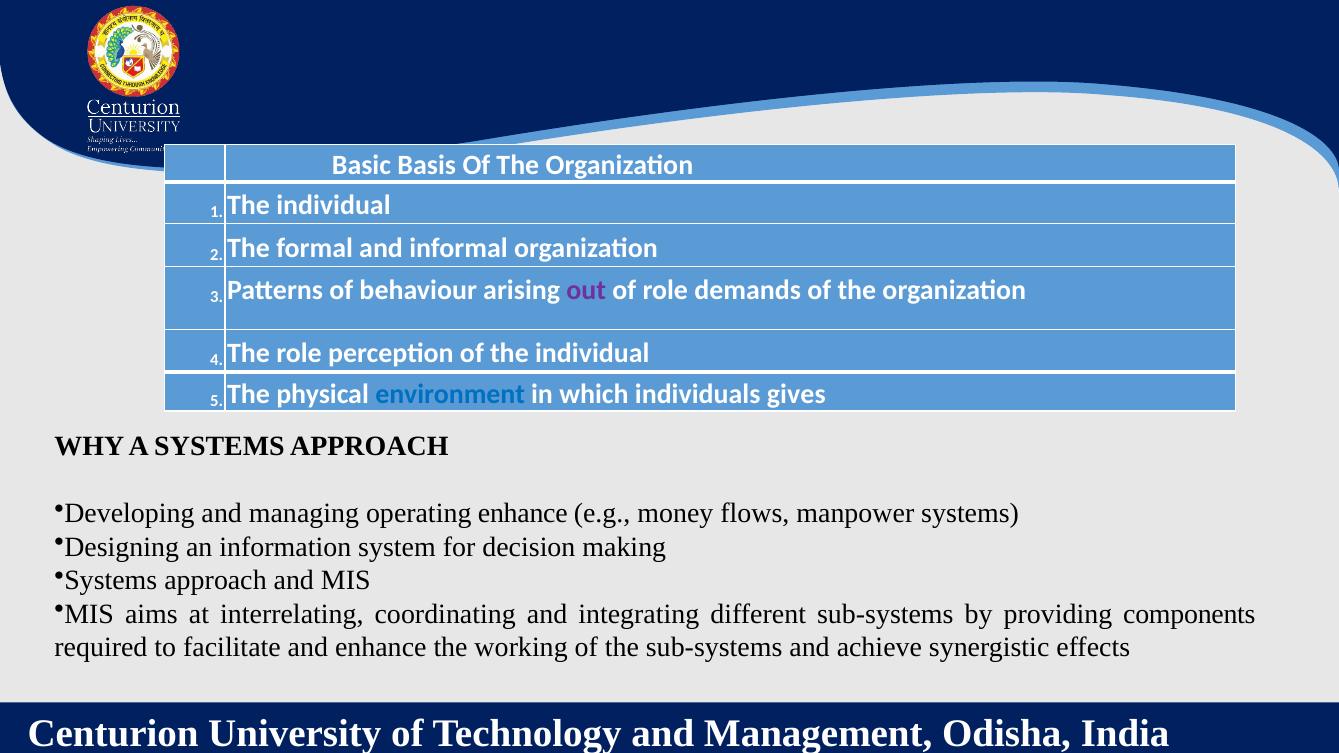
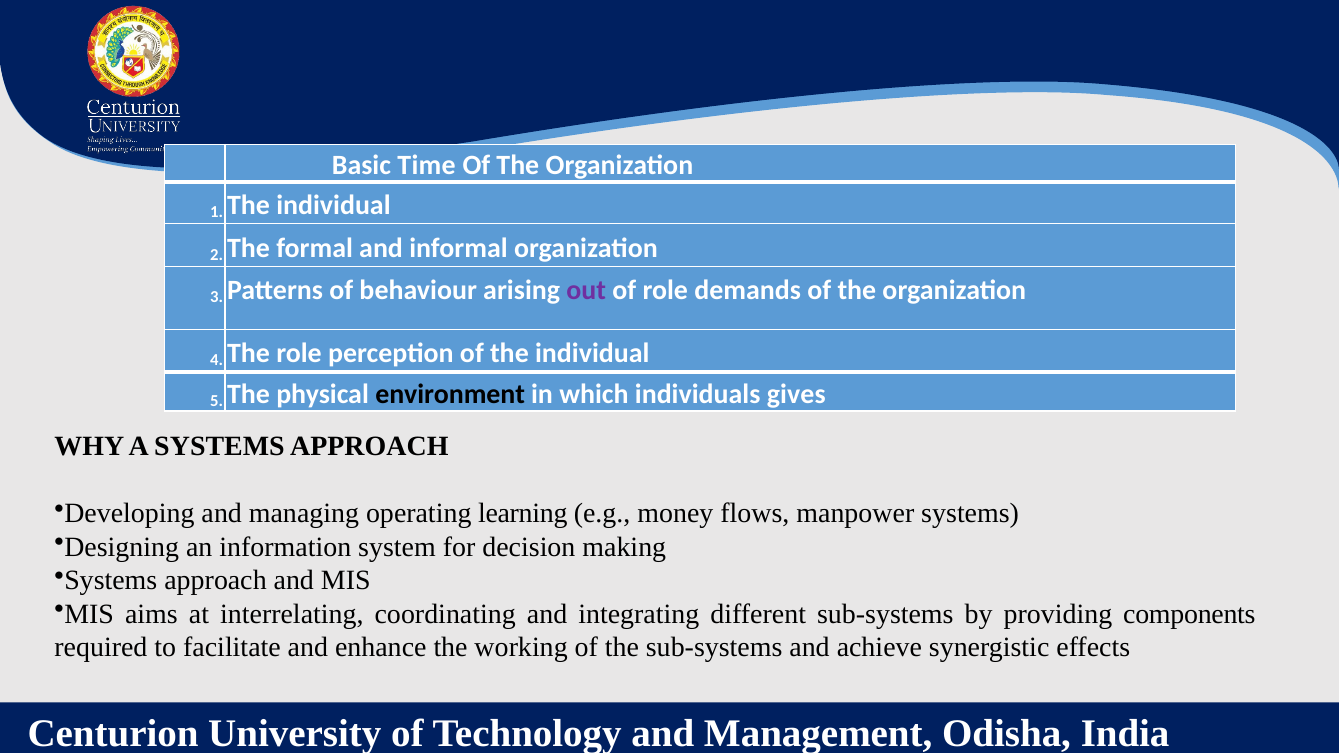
Basis: Basis -> Time (427, 165)
environment colour: blue -> black (450, 394)
operating enhance: enhance -> learning (523, 514)
